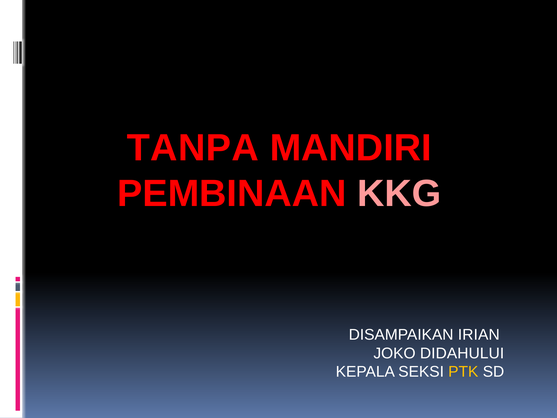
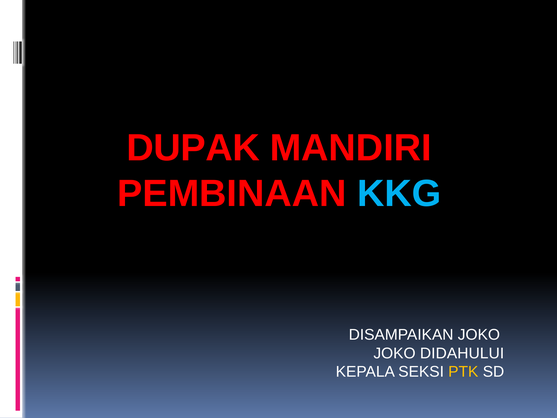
TANPA: TANPA -> DUPAK (193, 148)
KKG colour: pink -> light blue (399, 193)
DISAMPAIKAN IRIAN: IRIAN -> JOKO (479, 334)
